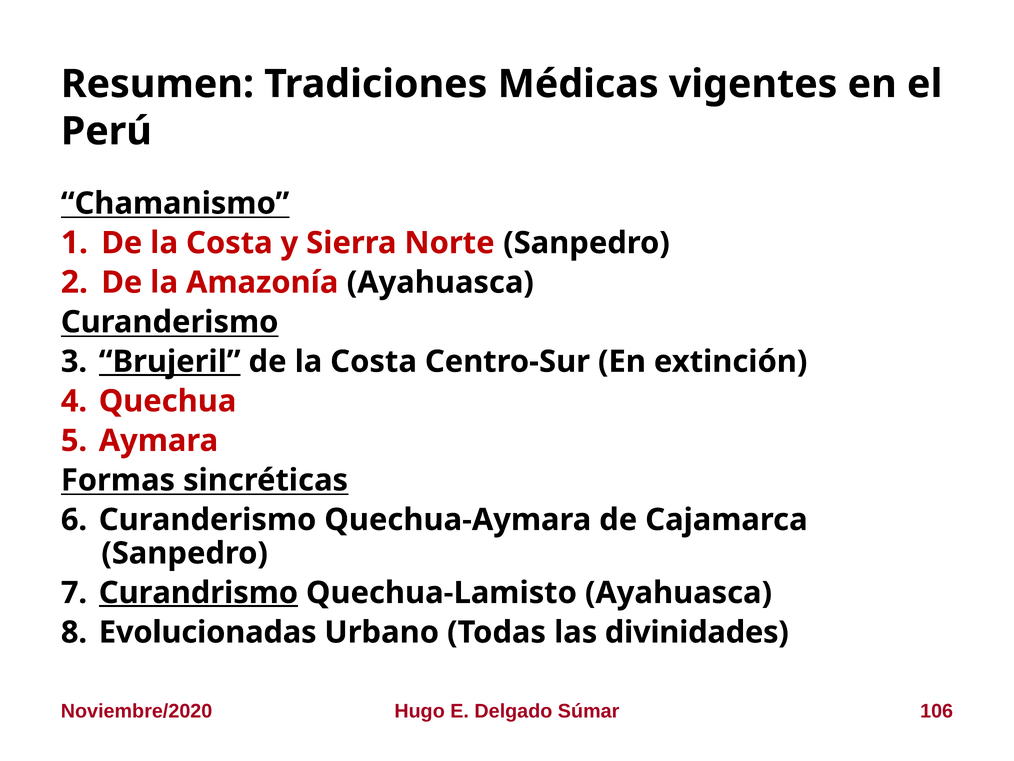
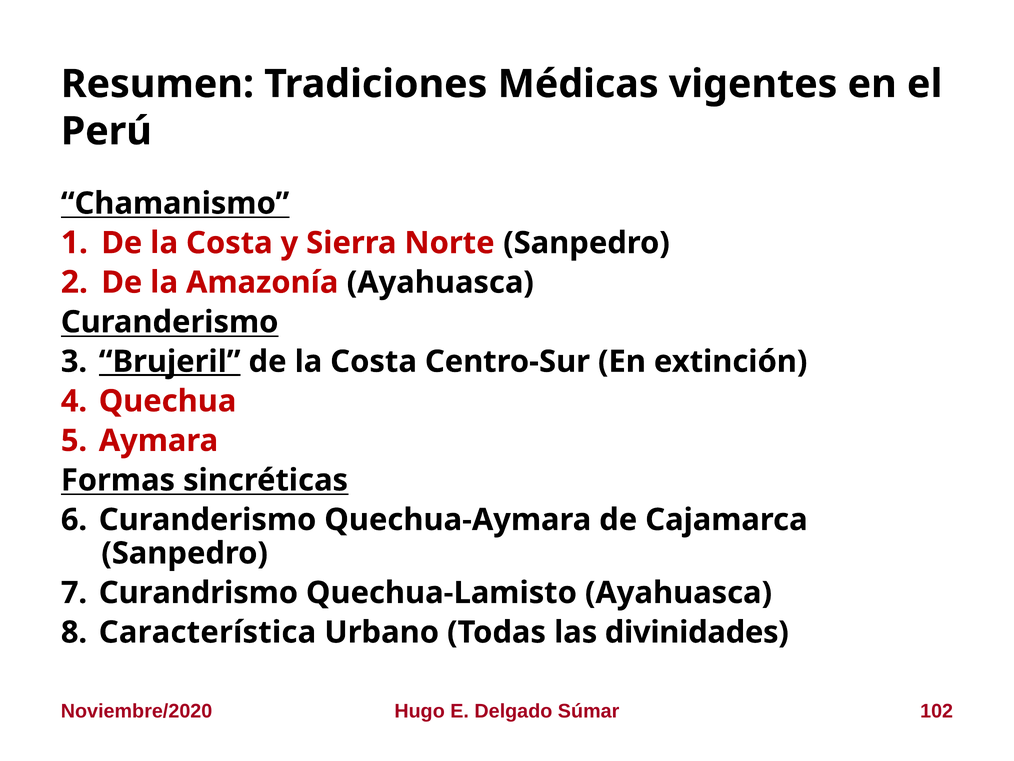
Curandrismo underline: present -> none (198, 592)
Evolucionadas: Evolucionadas -> Característica (207, 632)
106: 106 -> 102 (937, 711)
